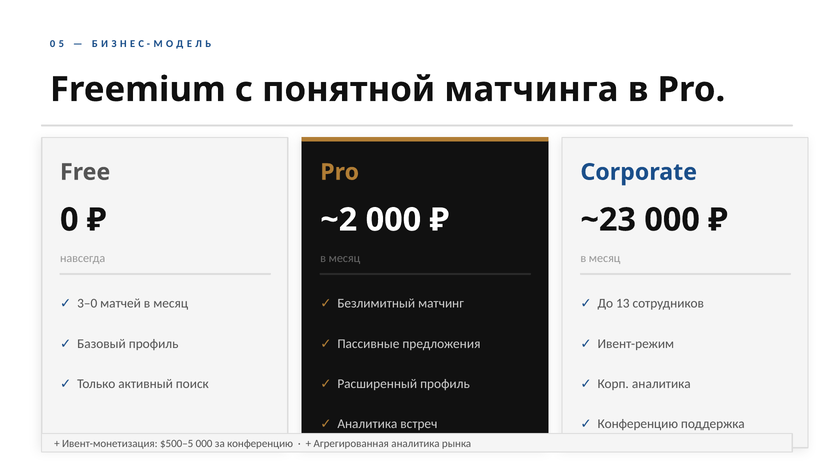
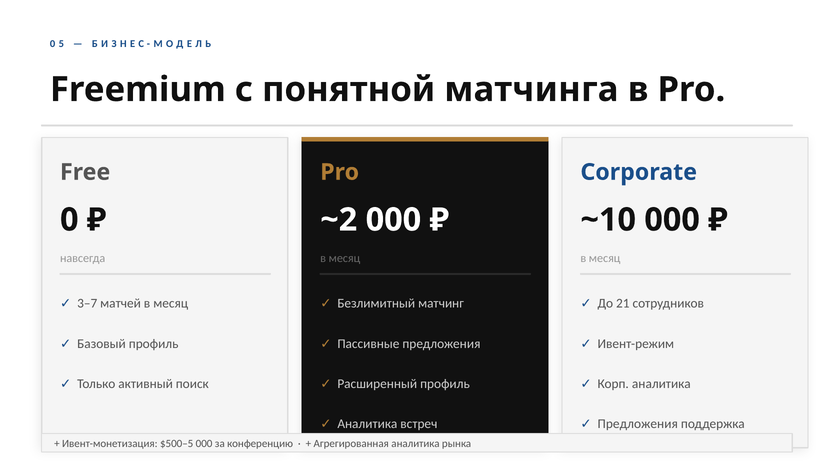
~23: ~23 -> ~10 (608, 220)
3–0: 3–0 -> 3–7 (87, 304)
13: 13 -> 21 (623, 304)
Конференцию: Конференцию -> Предложения (638, 424)
